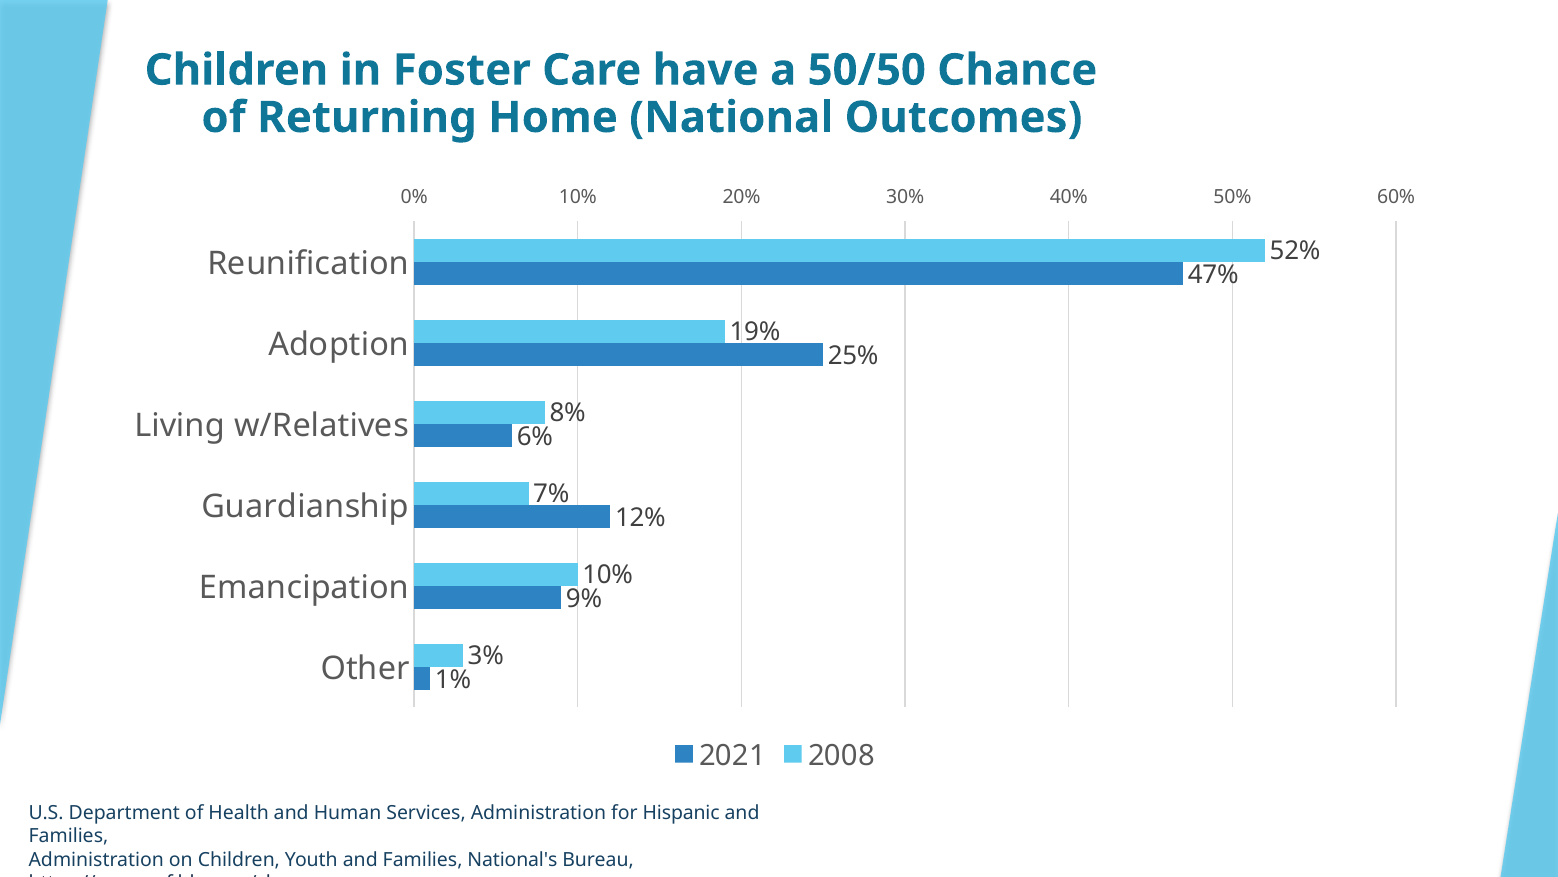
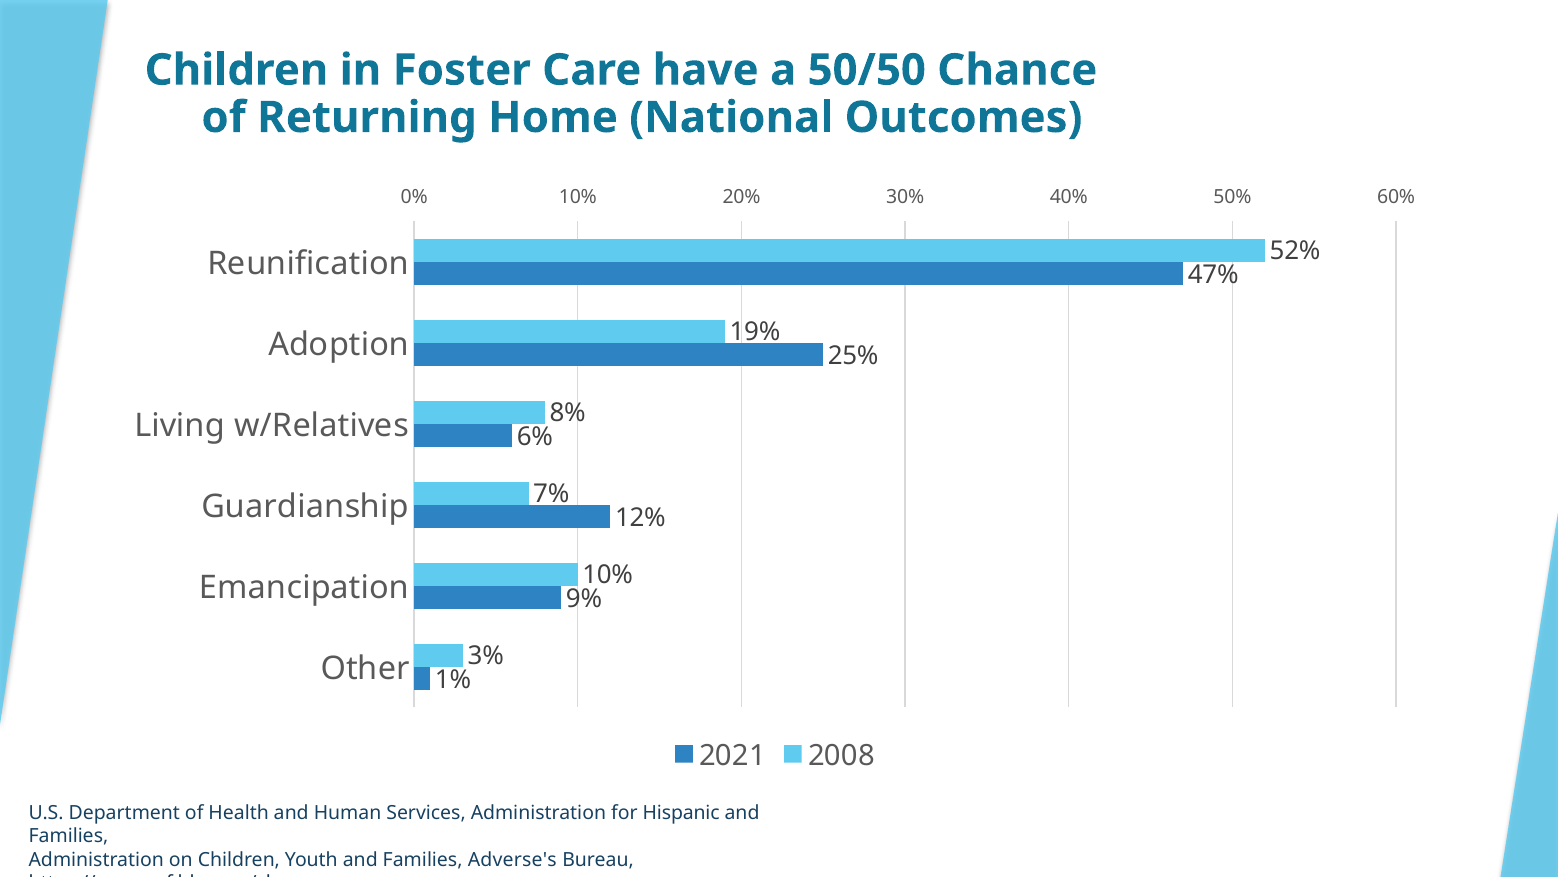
National's: National's -> Adverse's (512, 859)
